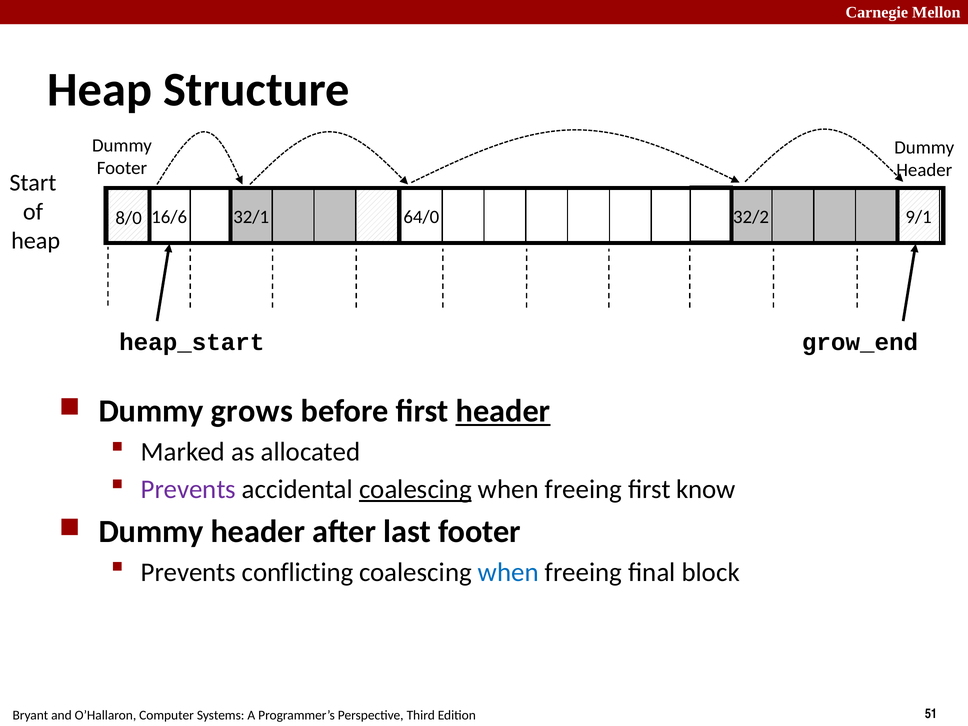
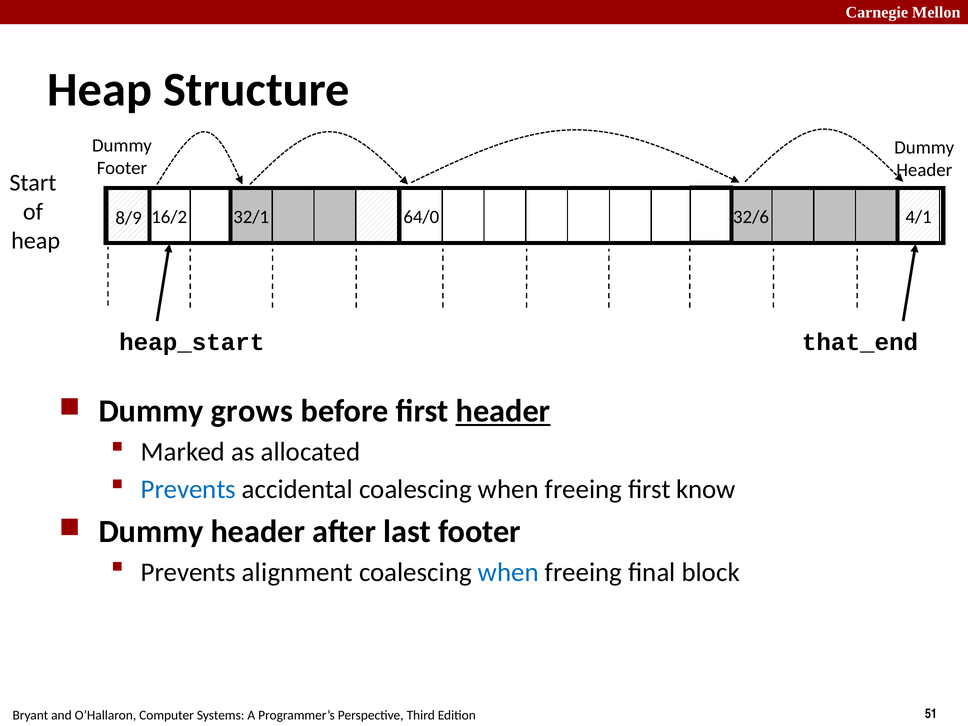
16/6: 16/6 -> 16/2 (169, 217)
32/2: 32/2 -> 32/6 (751, 217)
9/1: 9/1 -> 4/1 (919, 217)
8/0: 8/0 -> 8/9 (129, 218)
grow_end: grow_end -> that_end (860, 342)
Prevents colour: purple -> blue (188, 489)
coalescing underline: present -> none (415, 489)
conflicting: conflicting -> alignment (297, 572)
